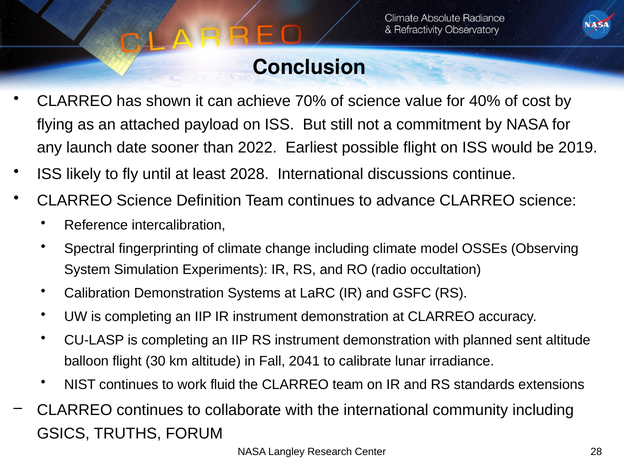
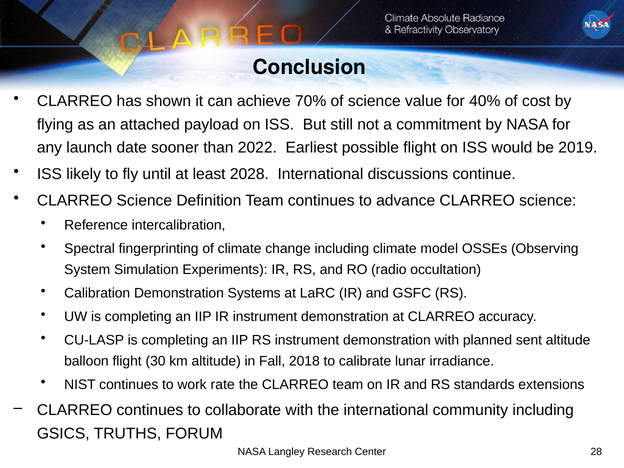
2041: 2041 -> 2018 (304, 361)
fluid: fluid -> rate (223, 385)
